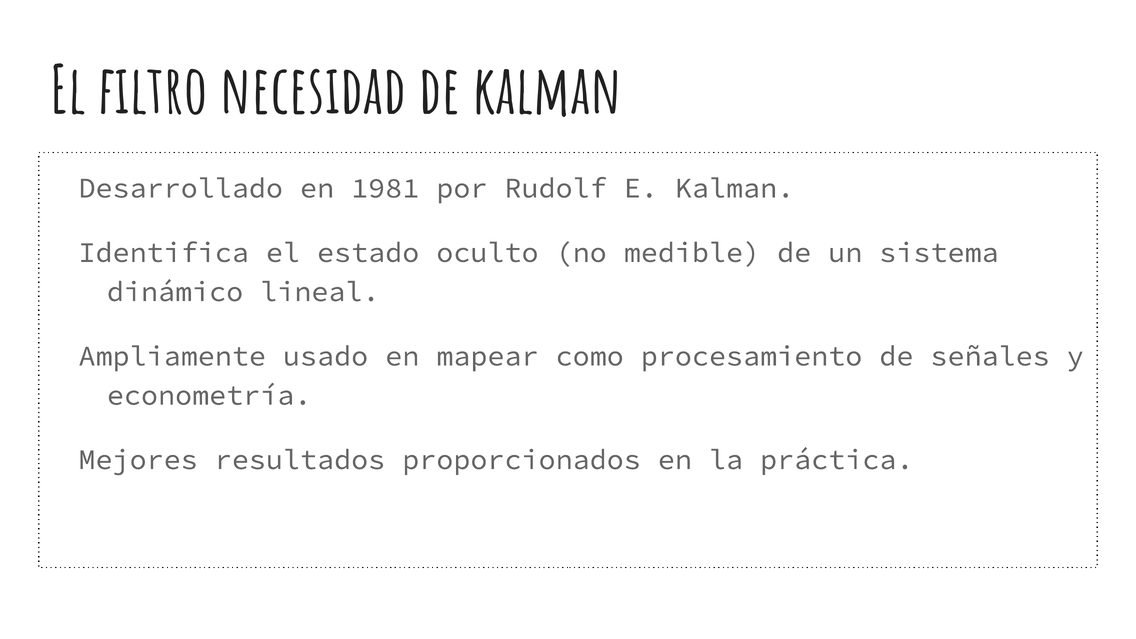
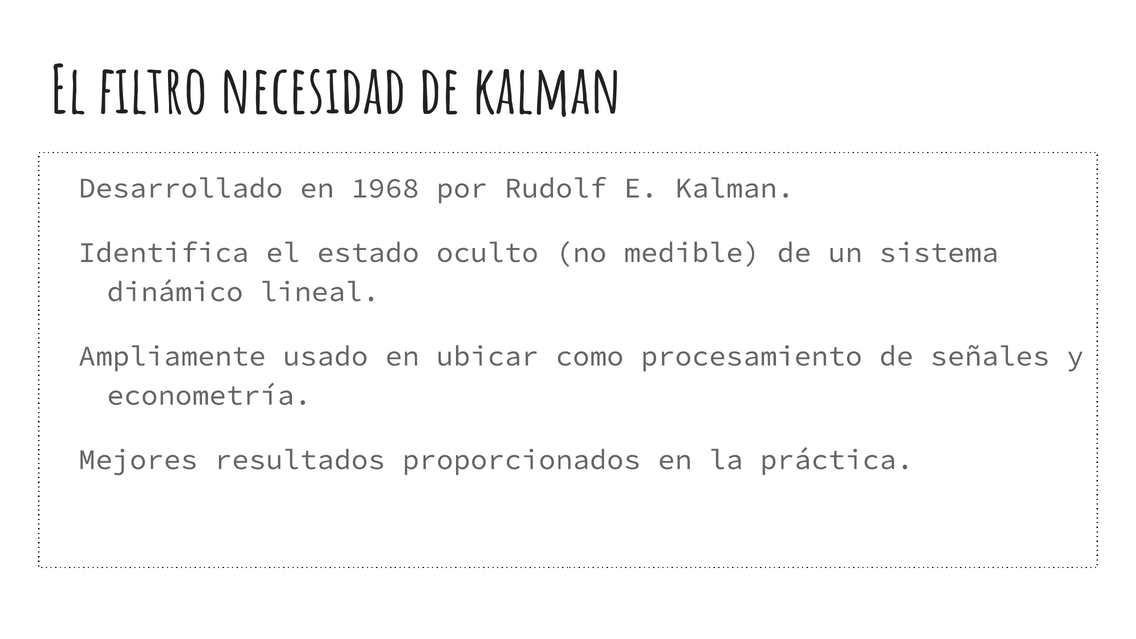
1981: 1981 -> 1968 (385, 188)
mapear: mapear -> ubicar (487, 356)
